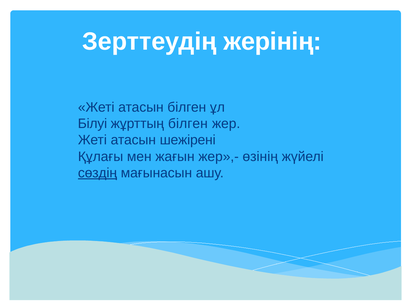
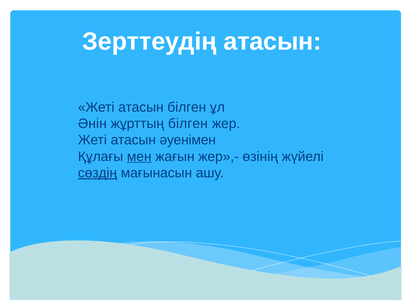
Зерттеудің жерінің: жерінің -> атасын (273, 42)
Білуі: Білуі -> Әнін (92, 124)
шежірені: шежірені -> әуенімен (188, 140)
мен underline: none -> present (139, 157)
